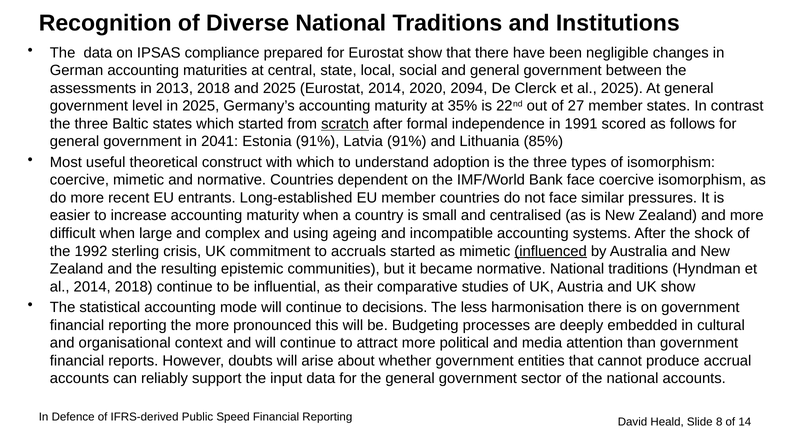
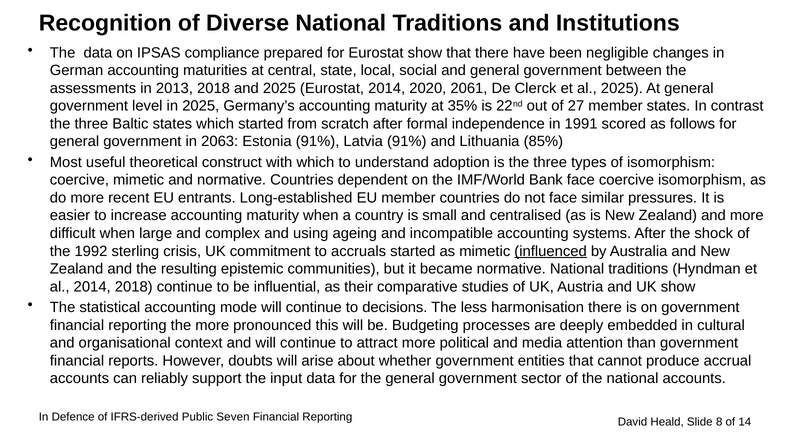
2094: 2094 -> 2061 (469, 88)
scratch underline: present -> none (345, 124)
2041: 2041 -> 2063 (220, 142)
Speed: Speed -> Seven (233, 417)
